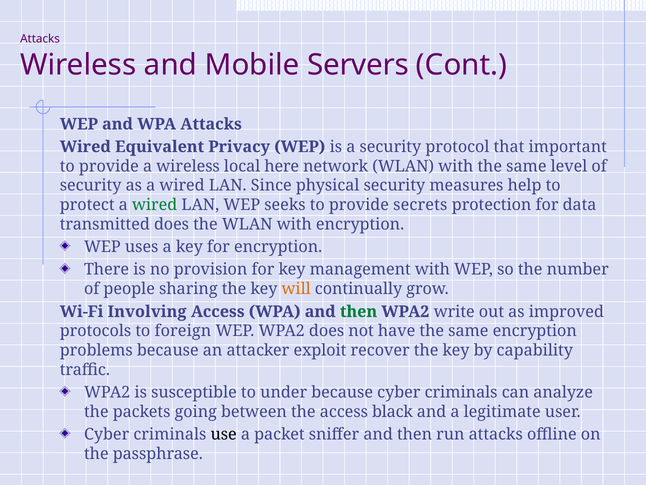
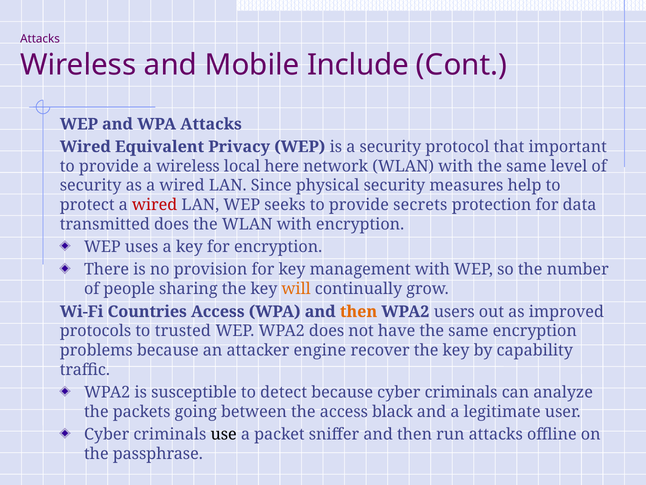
Servers: Servers -> Include (358, 65)
wired colour: green -> red (155, 205)
Involving: Involving -> Countries (147, 311)
then colour: green -> orange (359, 311)
write: write -> users (454, 311)
foreign: foreign -> trusted (183, 331)
exploit: exploit -> engine (320, 350)
under: under -> detect (284, 392)
